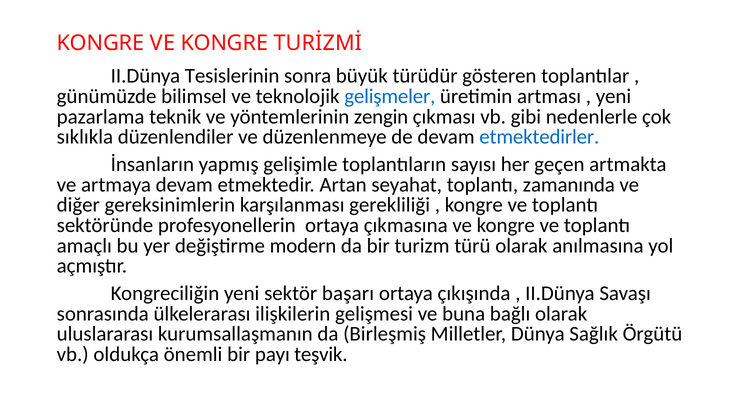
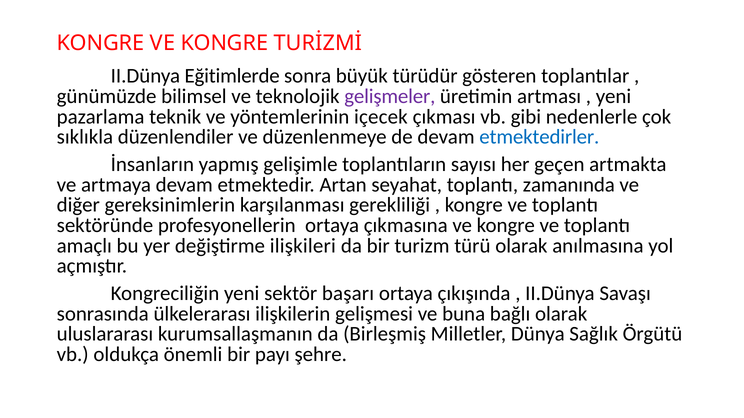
Tesislerinin: Tesislerinin -> Eğitimlerde (232, 76)
gelişmeler colour: blue -> purple (390, 96)
zengin: zengin -> içecek (381, 117)
modern: modern -> ilişkileri (303, 246)
teşvik: teşvik -> şehre (321, 355)
